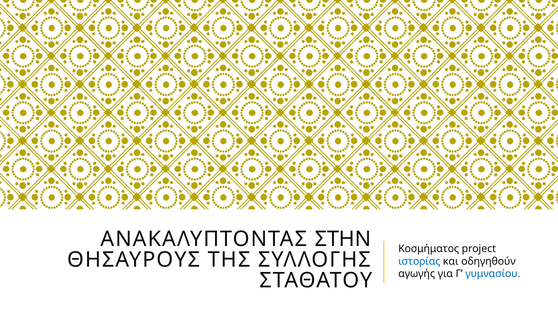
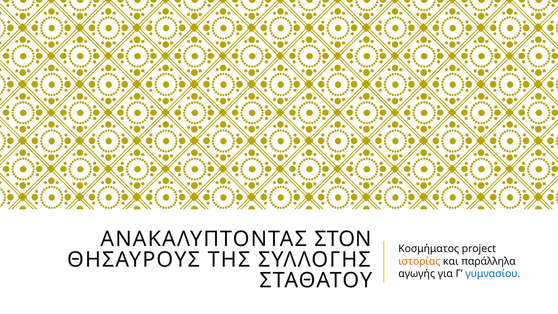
ΣΤΗΝ: ΣΤΗΝ -> ΣΤΟΝ (343, 239)
ιστορίας colour: blue -> orange (419, 261)
οδηγηθούν: οδηγηθούν -> παράλληλα (488, 261)
